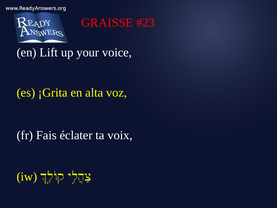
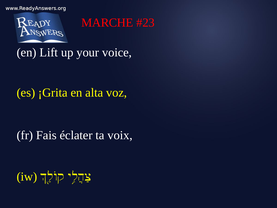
GRAISSE: GRAISSE -> MARCHE (107, 23)
